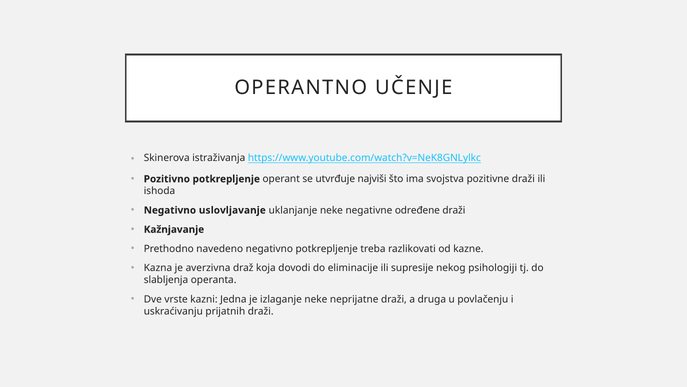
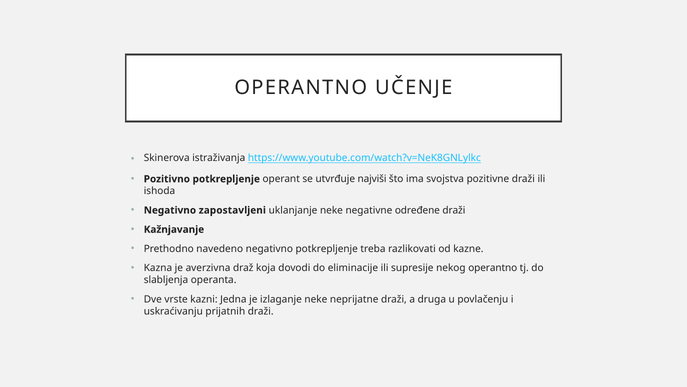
uslovljavanje: uslovljavanje -> zapostavljeni (232, 210)
nekog psihologiji: psihologiji -> operantno (493, 268)
